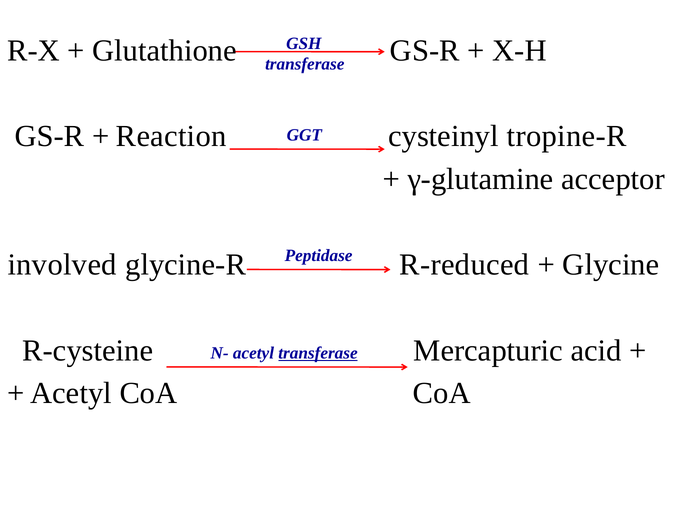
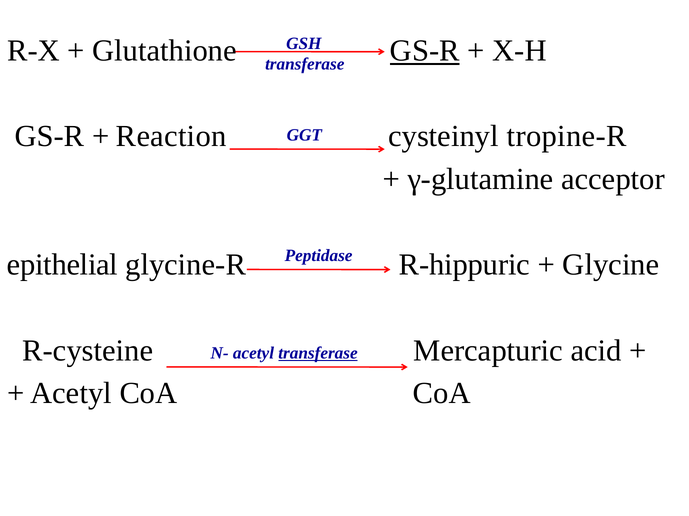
GS-R underline: none -> present (425, 51)
involved: involved -> epithelial (62, 265)
R-reduced: R-reduced -> R-hippuric (465, 265)
